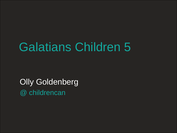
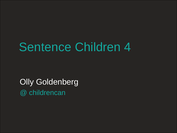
Galatians: Galatians -> Sentence (45, 47)
5: 5 -> 4 (127, 47)
